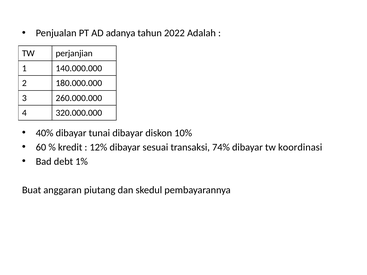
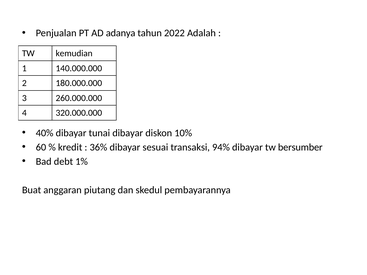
perjanjian: perjanjian -> kemudian (74, 53)
12%: 12% -> 36% (98, 147)
74%: 74% -> 94% (221, 147)
koordinasi: koordinasi -> bersumber (300, 147)
